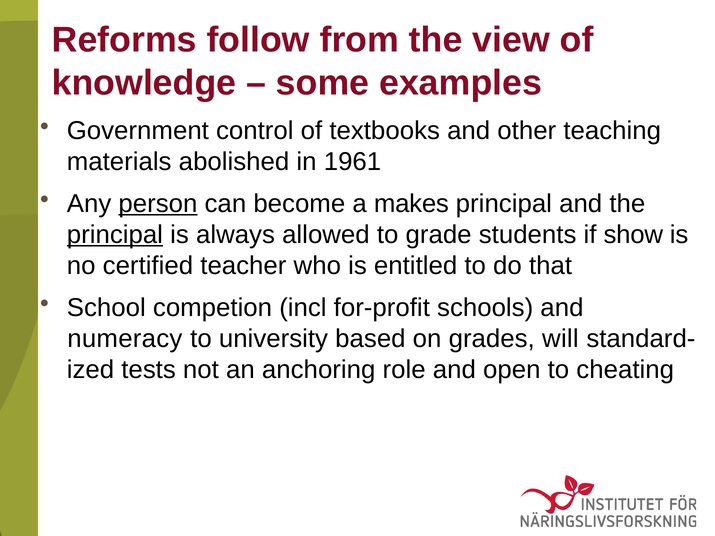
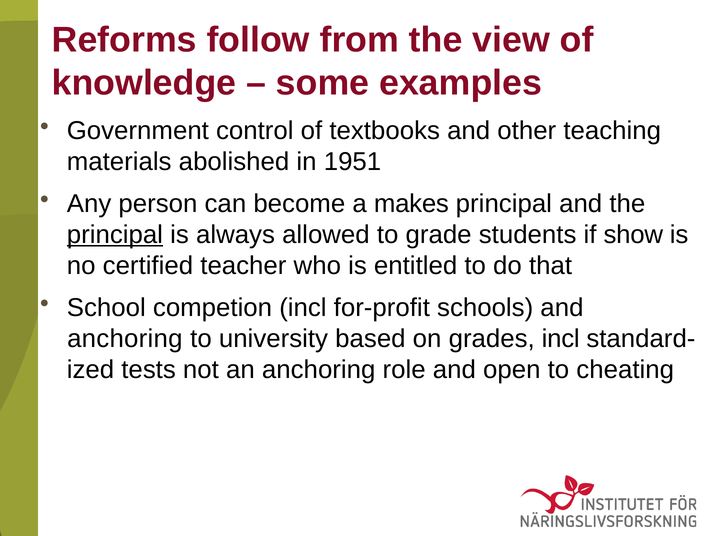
1961: 1961 -> 1951 (352, 162)
person underline: present -> none (158, 204)
numeracy: numeracy -> anchoring (125, 339)
grades will: will -> incl (561, 339)
